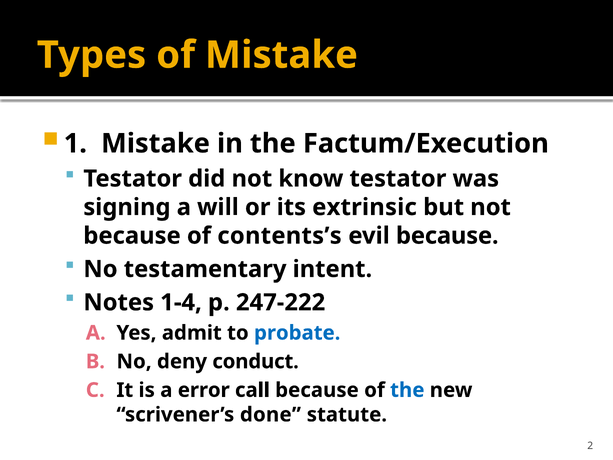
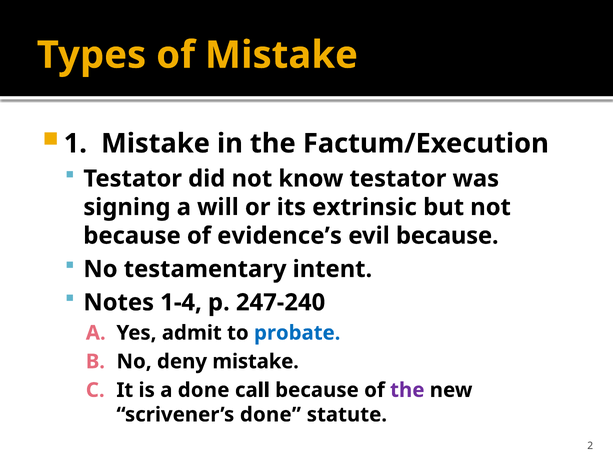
contents’s: contents’s -> evidence’s (280, 236)
247-222: 247-222 -> 247-240 (281, 302)
deny conduct: conduct -> mistake (256, 361)
a error: error -> done (204, 390)
the colour: blue -> purple (407, 390)
